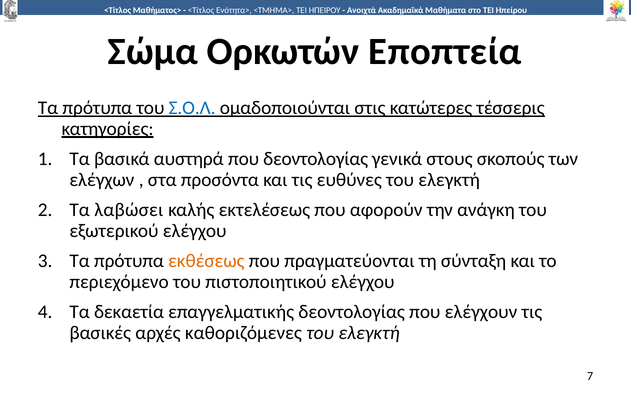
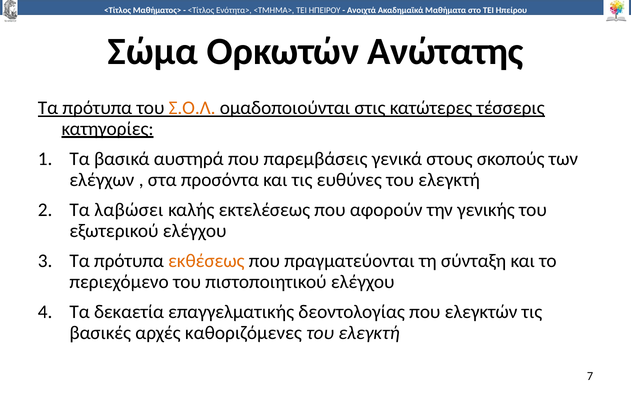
Εποπτεία: Εποπτεία -> Ανώτατης (445, 51)
Σ.Ο.Λ colour: blue -> orange (192, 108)
που δεοντολογίας: δεοντολογίας -> παρεμβάσεις (316, 159)
ανάγκη: ανάγκη -> γενικής (486, 210)
ελέγχουν: ελέγχουν -> ελεγκτών (481, 312)
